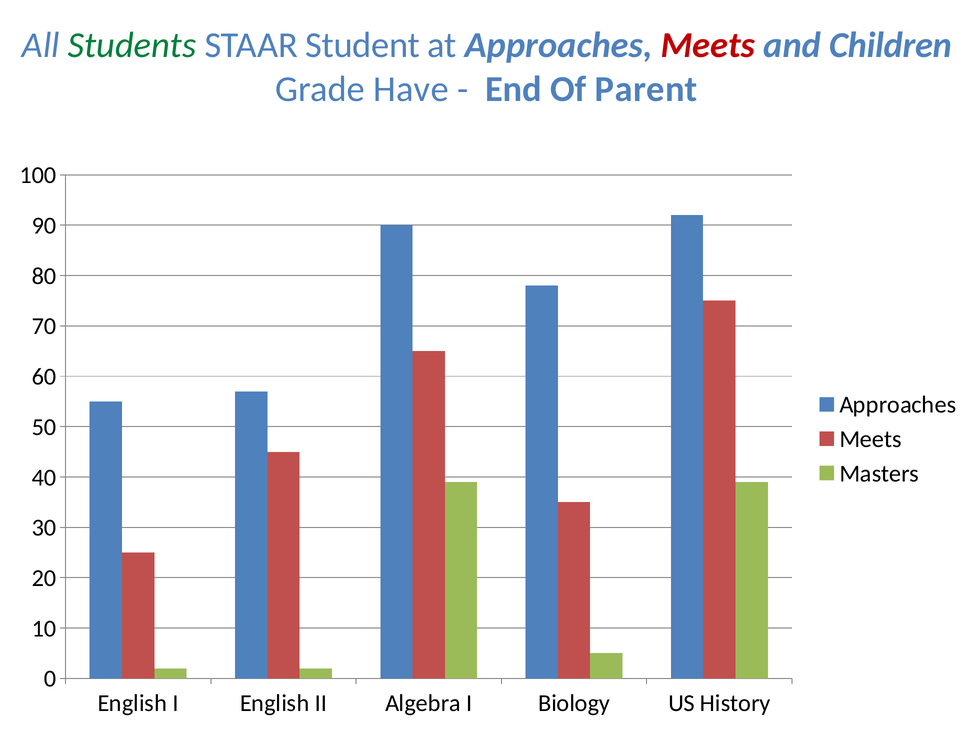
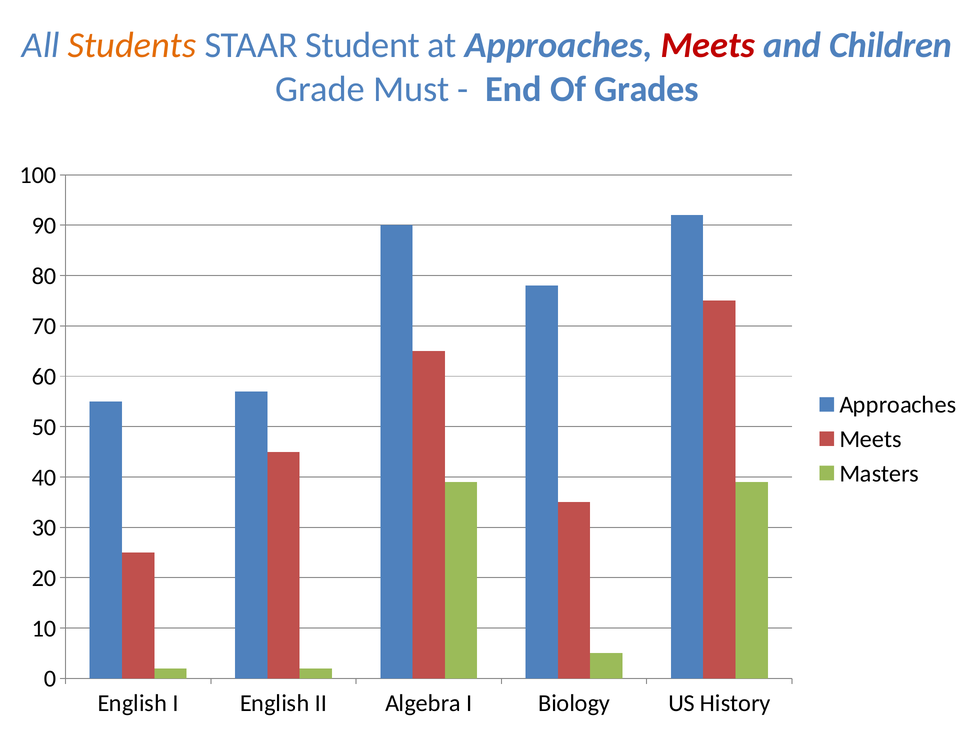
Students colour: green -> orange (132, 45)
Have: Have -> Must (411, 89)
Parent: Parent -> Grades (647, 89)
